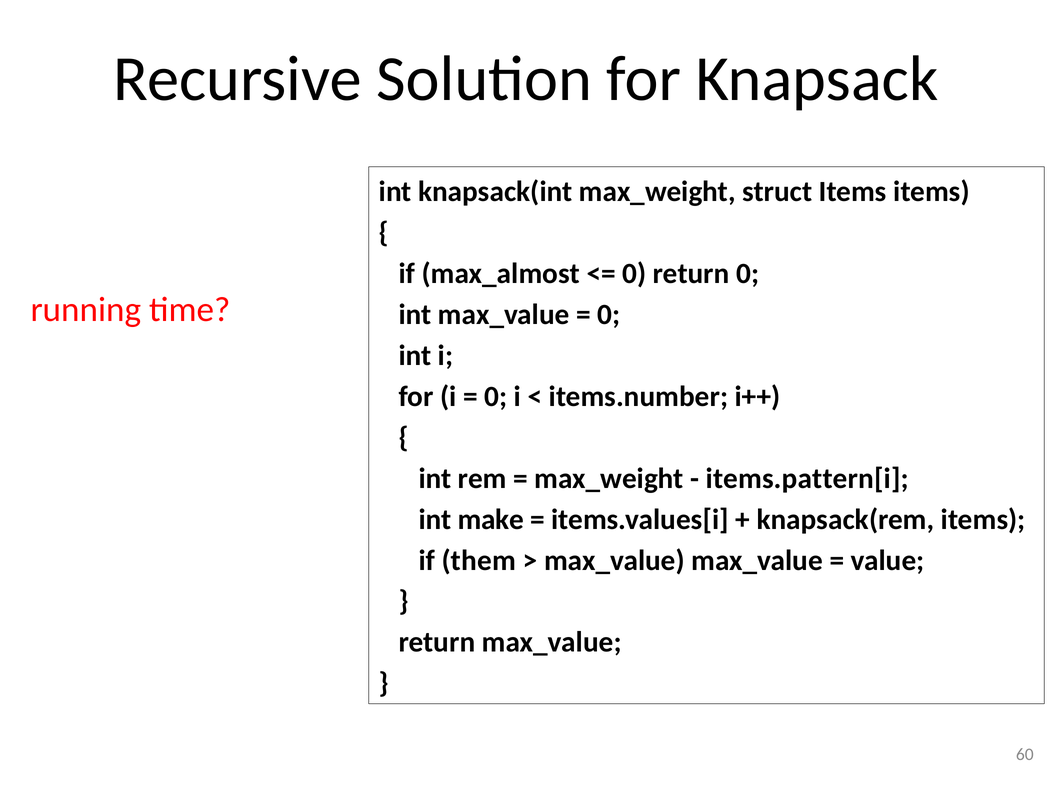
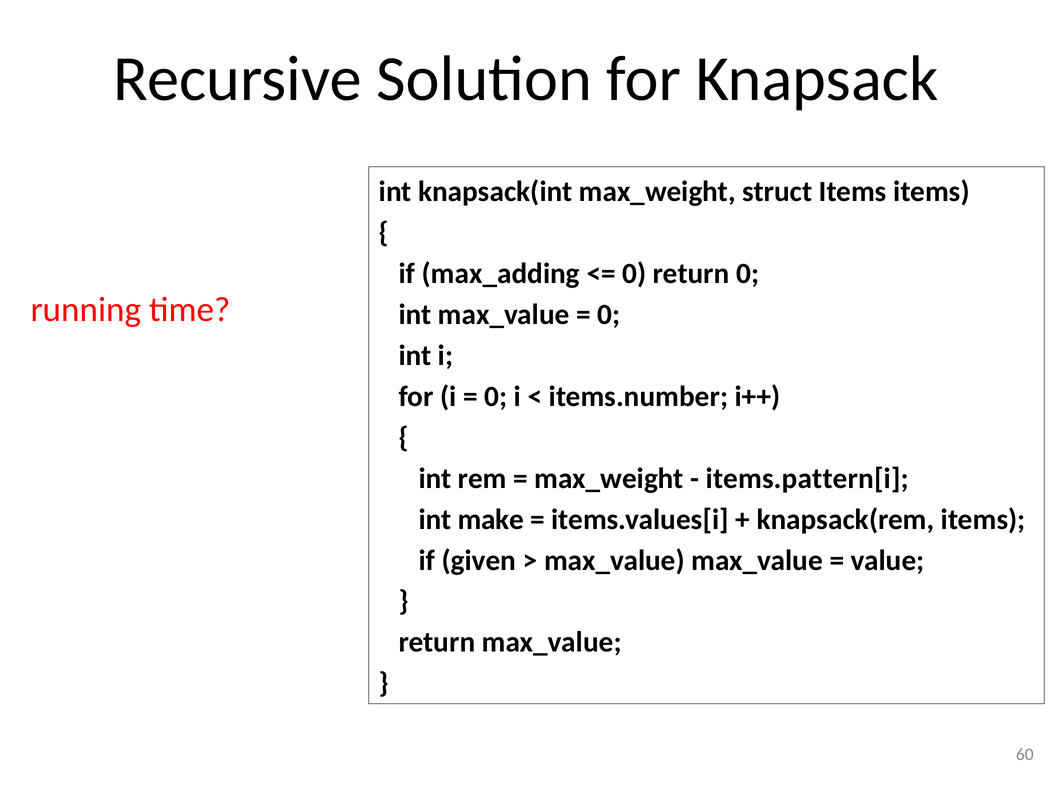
max_almost: max_almost -> max_adding (501, 273)
them: them -> given (479, 560)
